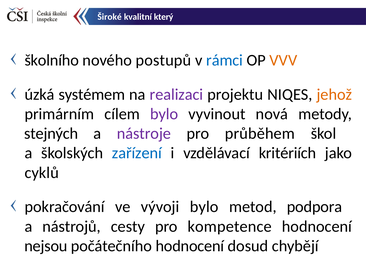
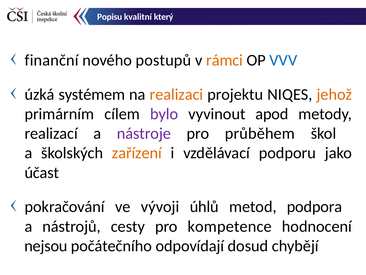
Široké: Široké -> Popisu (110, 17)
školního: školního -> finanční (52, 60)
rámci colour: blue -> orange (225, 60)
VVV colour: orange -> blue (283, 60)
realizaci colour: purple -> orange (176, 94)
nová: nová -> apod (272, 114)
stejných: stejných -> realizací (51, 133)
zařízení colour: blue -> orange (137, 153)
kritériích: kritériích -> podporu (287, 153)
cyklů: cyklů -> účast (42, 172)
vývoji bylo: bylo -> úhlů (204, 206)
počátečního hodnocení: hodnocení -> odpovídají (190, 246)
